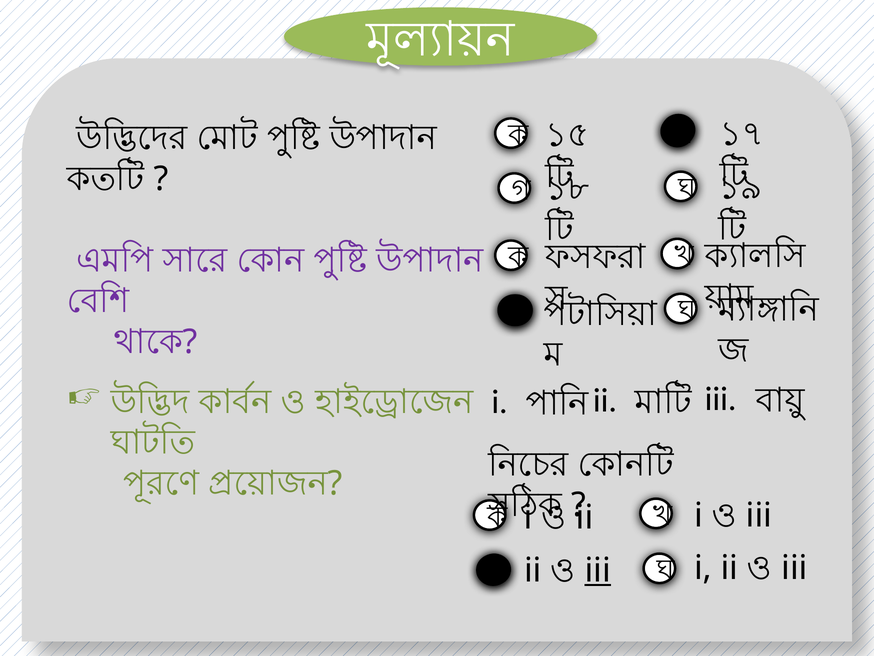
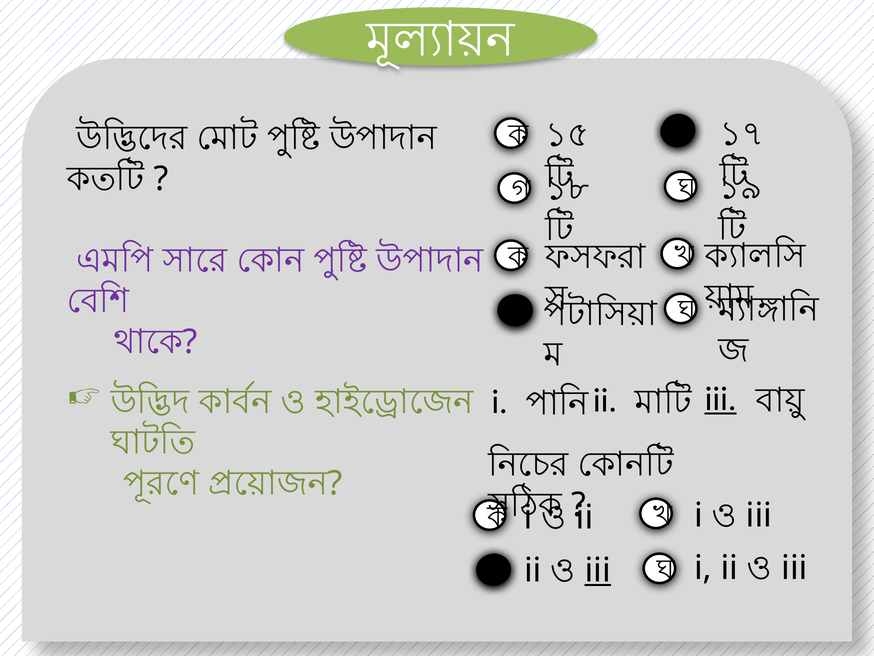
iii underline: none -> present (721, 398)
